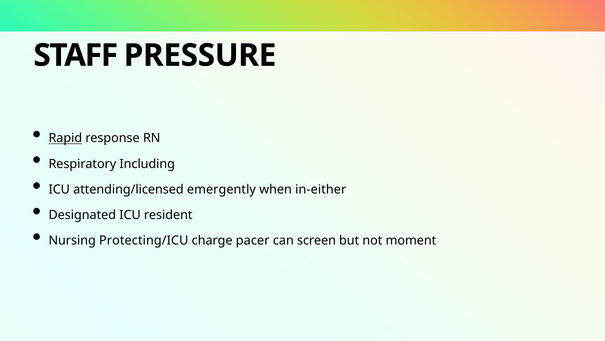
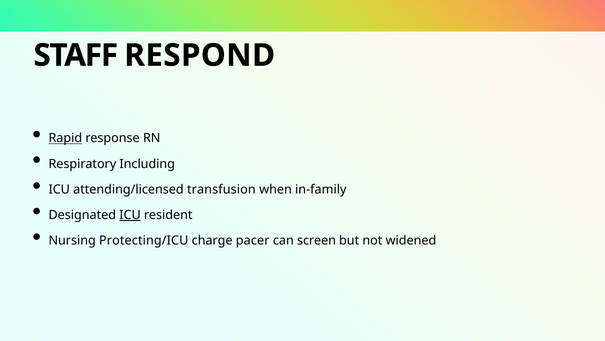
PRESSURE: PRESSURE -> RESPOND (200, 55)
emergently: emergently -> transfusion (221, 189)
in-either: in-either -> in-family (321, 189)
ICU underline: none -> present (130, 215)
moment: moment -> widened (411, 240)
